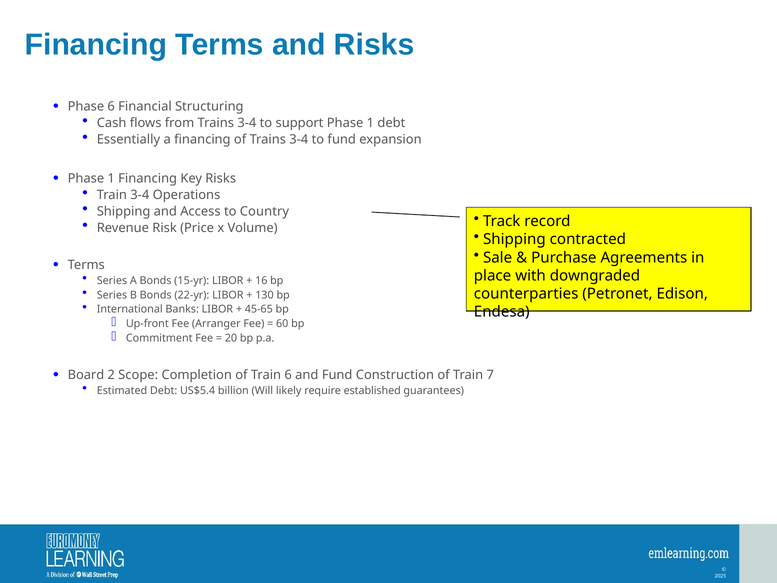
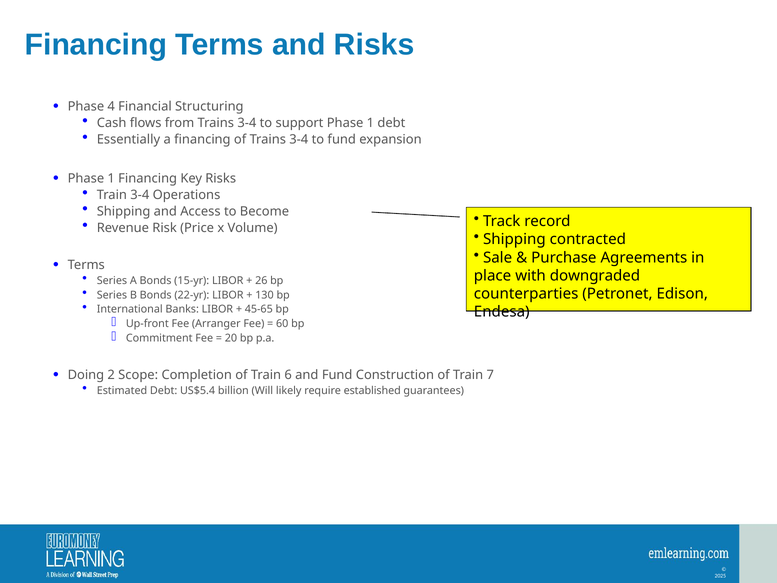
Phase 6: 6 -> 4 (111, 107)
Country: Country -> Become (264, 212)
16: 16 -> 26 (261, 280)
Board: Board -> Doing (86, 375)
